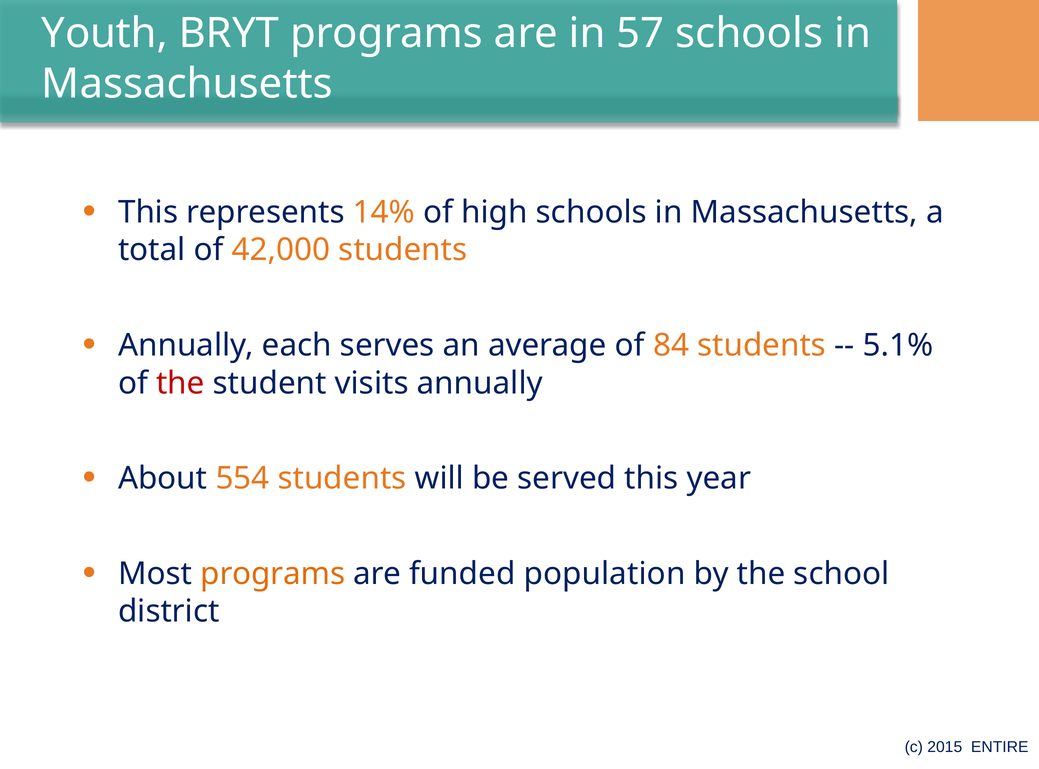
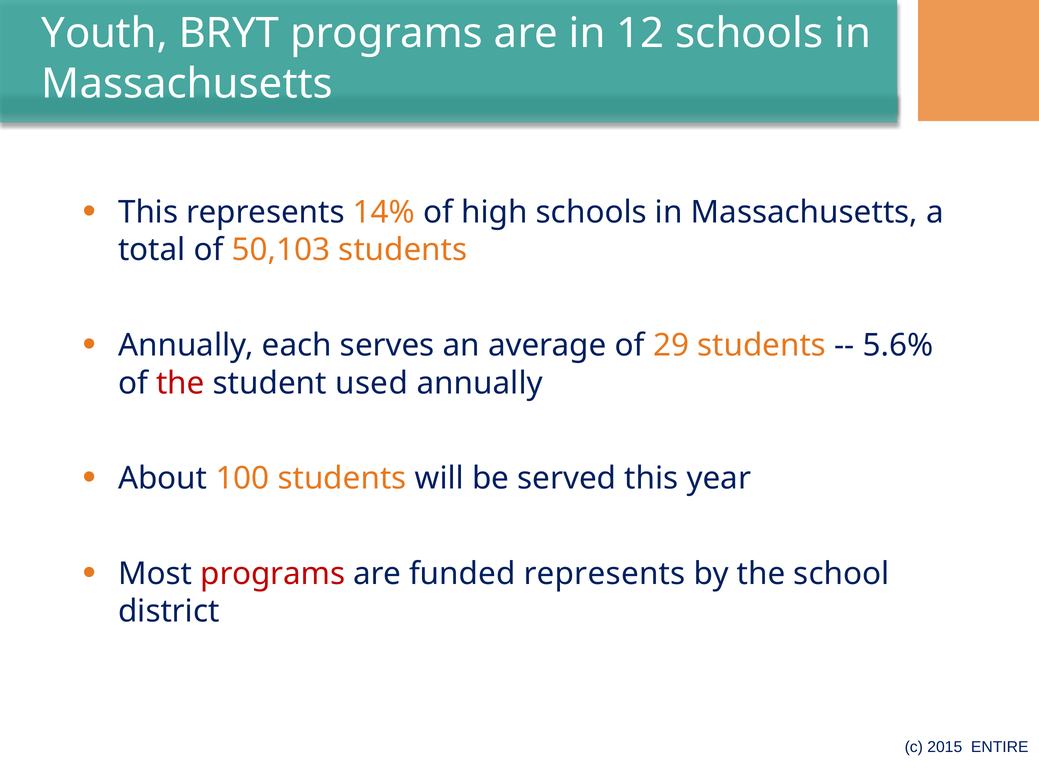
57: 57 -> 12 (640, 33)
42,000: 42,000 -> 50,103 (281, 250)
84: 84 -> 29 (671, 345)
5.1%: 5.1% -> 5.6% (898, 345)
visits: visits -> used (372, 383)
554: 554 -> 100 (243, 478)
programs colour: orange -> red (273, 574)
funded population: population -> represents (605, 574)
